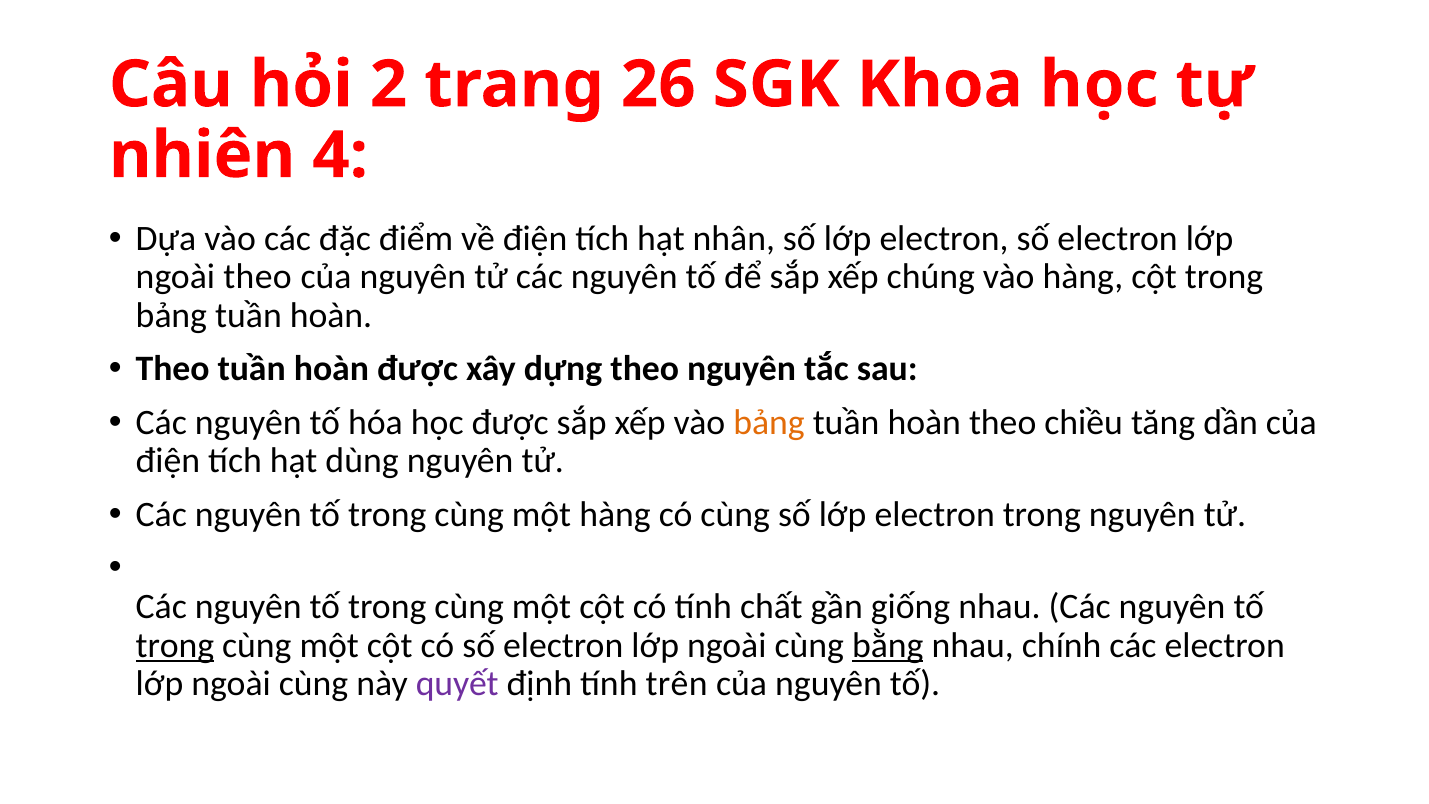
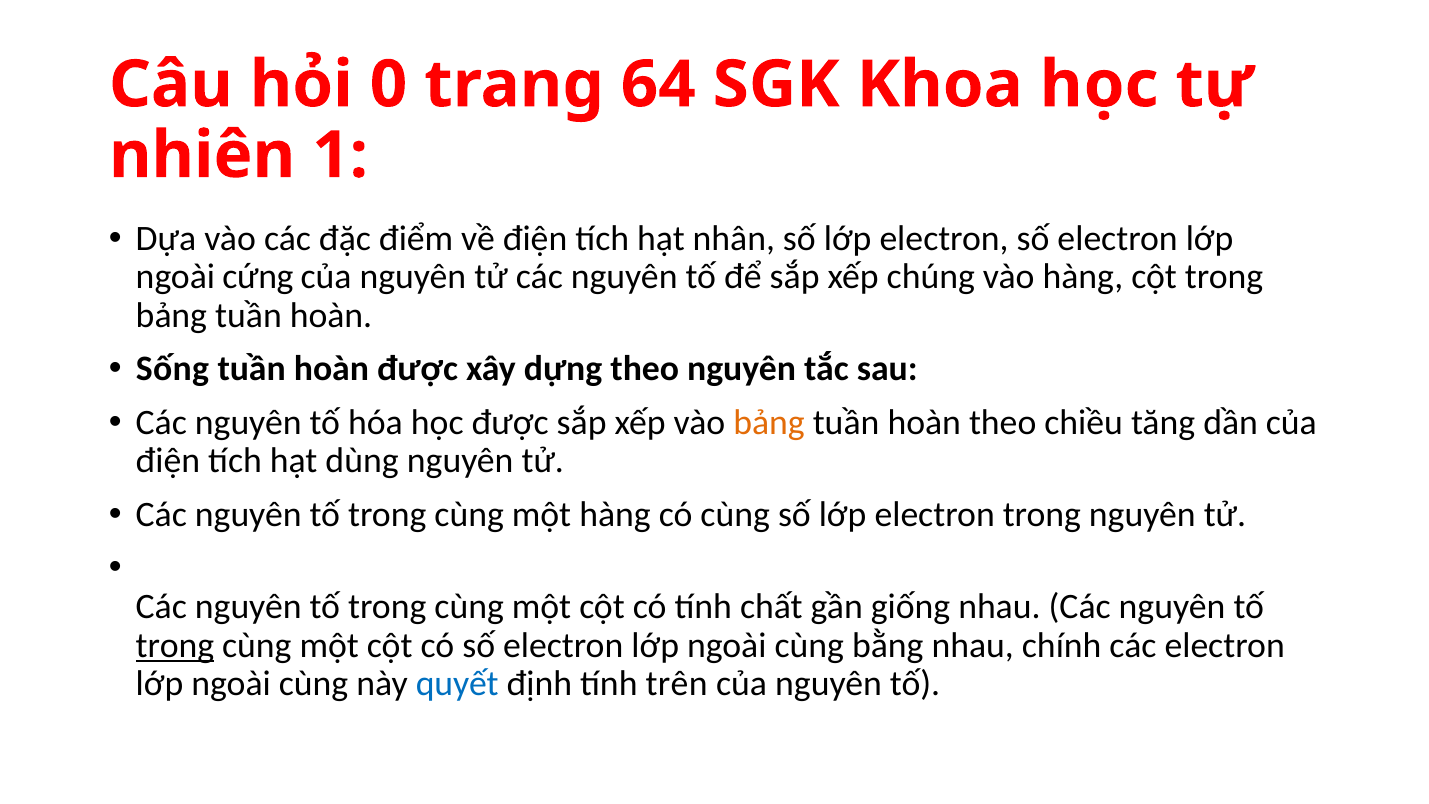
2: 2 -> 0 (389, 85)
26: 26 -> 64 (658, 85)
4: 4 -> 1 (340, 155)
ngoài theo: theo -> cứng (258, 277)
Theo: Theo -> Sống (172, 369)
bằng underline: present -> none (888, 645)
quyết colour: purple -> blue (457, 684)
